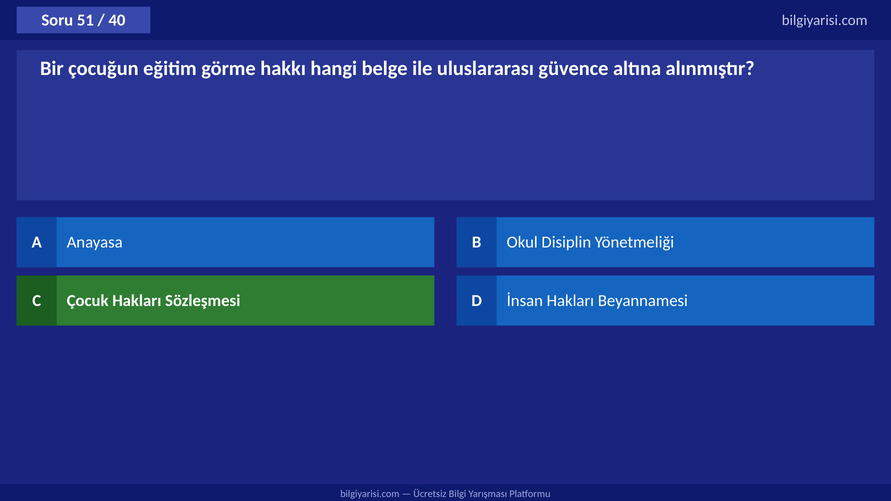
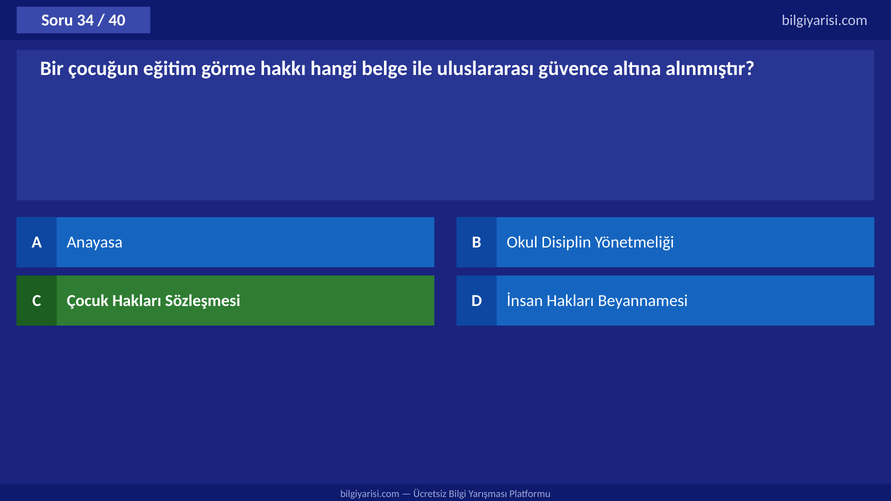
51: 51 -> 34 (85, 20)
